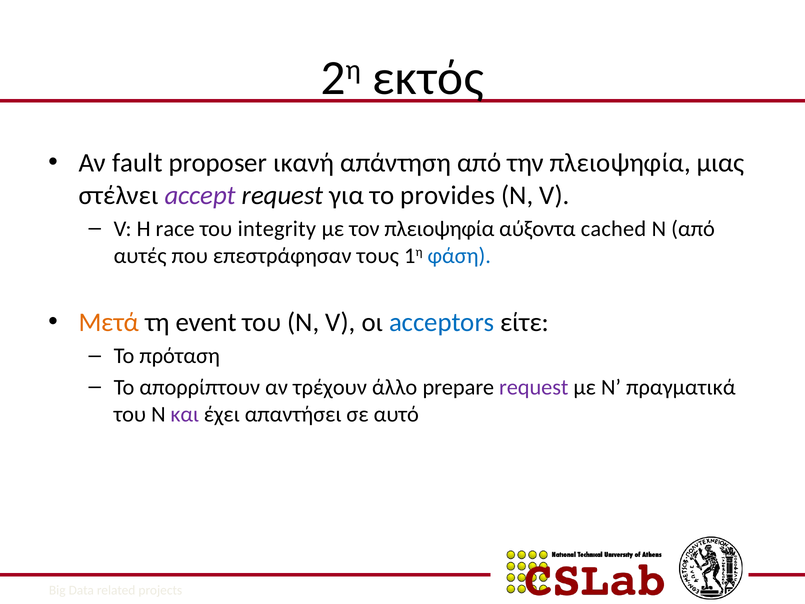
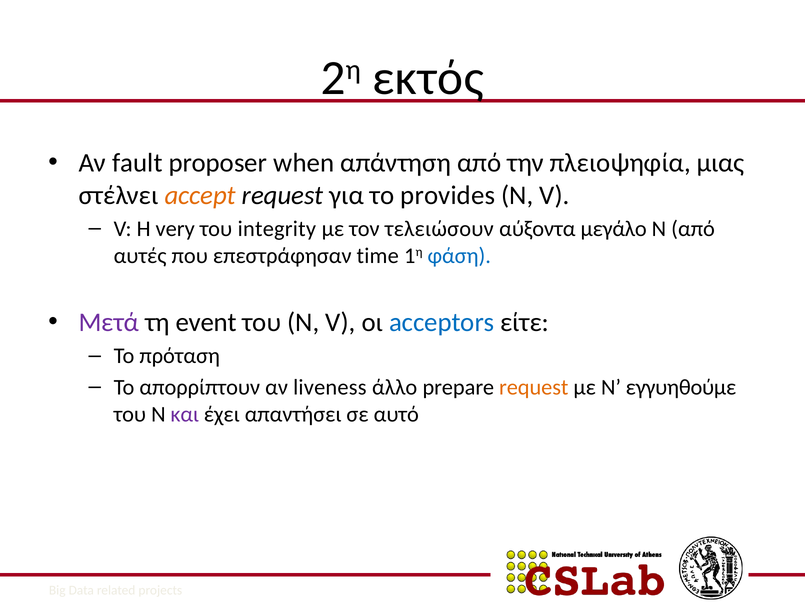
ικανή: ικανή -> when (304, 163)
accept colour: purple -> orange (200, 195)
race: race -> very (175, 229)
τον πλειοψηφία: πλειοψηφία -> τελειώσουν (439, 229)
cached: cached -> μεγάλο (614, 229)
τους: τους -> time (378, 256)
Μετά colour: orange -> purple (109, 322)
τρέχουν: τρέχουν -> liveness (330, 387)
request colour: purple -> orange (534, 387)
πραγματικά: πραγματικά -> εγγυηθούμε (681, 387)
